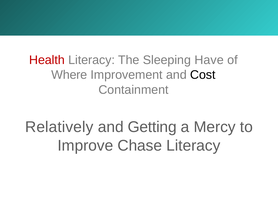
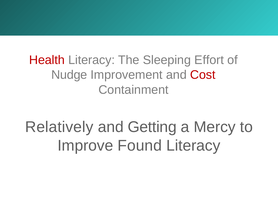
Have: Have -> Effort (209, 60)
Where: Where -> Nudge (69, 75)
Cost colour: black -> red (203, 75)
Chase: Chase -> Found (140, 145)
